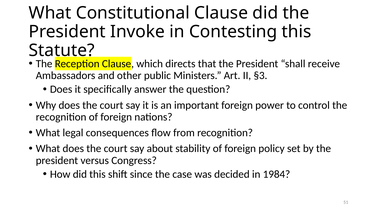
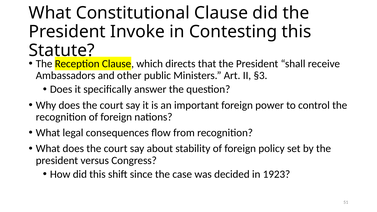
1984: 1984 -> 1923 (277, 174)
